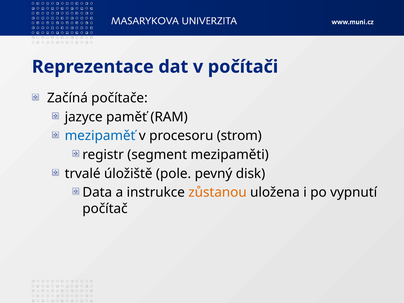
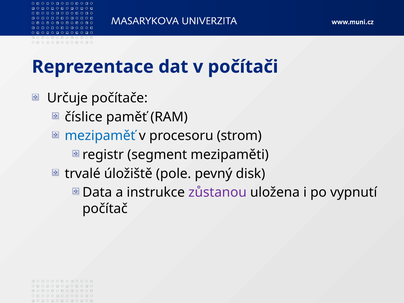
Začíná: Začíná -> Určuje (67, 98)
jazyce: jazyce -> číslice (84, 117)
zůstanou colour: orange -> purple (218, 192)
